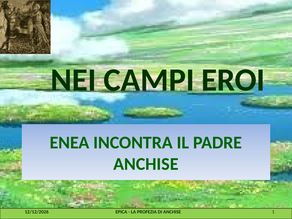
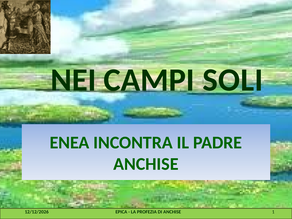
EROI: EROI -> SOLI (233, 80)
